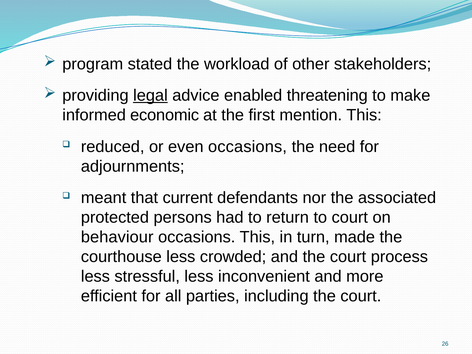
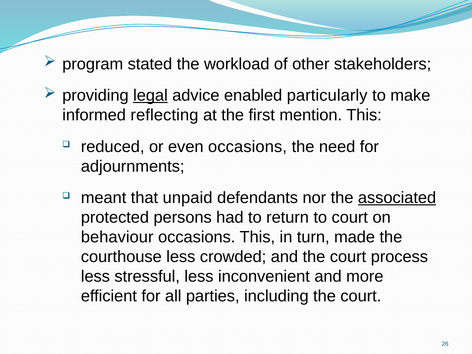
threatening: threatening -> particularly (327, 95)
economic: economic -> reflecting (164, 115)
current: current -> unpaid (188, 198)
associated underline: none -> present (397, 198)
